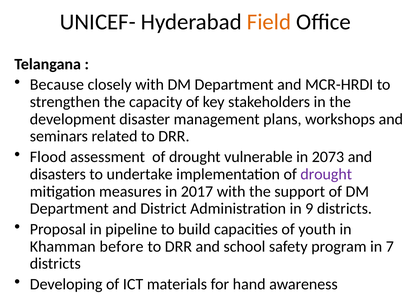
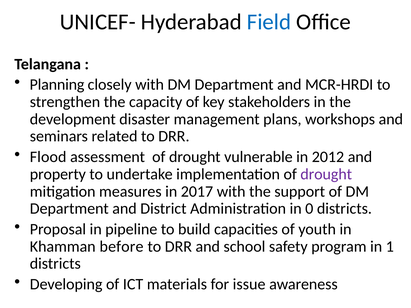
Field colour: orange -> blue (269, 22)
Because: Because -> Planning (57, 85)
2073: 2073 -> 2012 (328, 157)
disasters: disasters -> property (58, 174)
9: 9 -> 0 (309, 209)
7: 7 -> 1 (390, 247)
hand: hand -> issue (249, 284)
